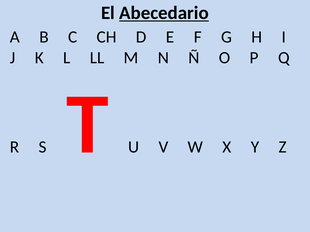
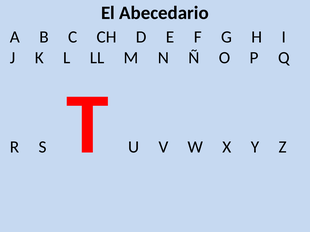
Abecedario underline: present -> none (164, 13)
